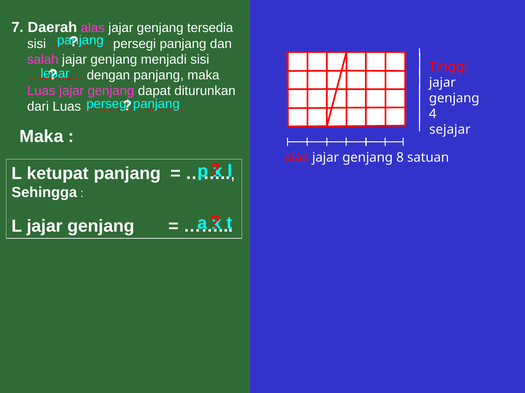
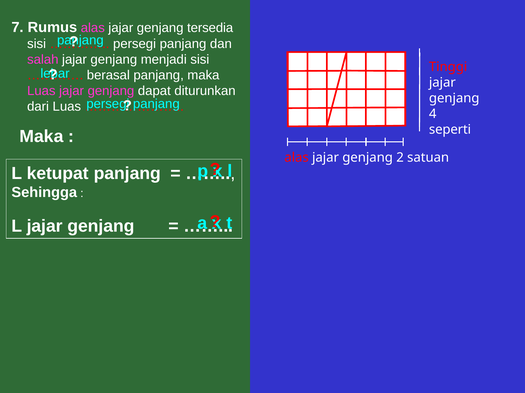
Daerah: Daerah -> Rumus (52, 27)
dengan: dengan -> berasal (108, 75)
sejajar: sejajar -> seperti (450, 130)
8: 8 -> 2 (400, 158)
